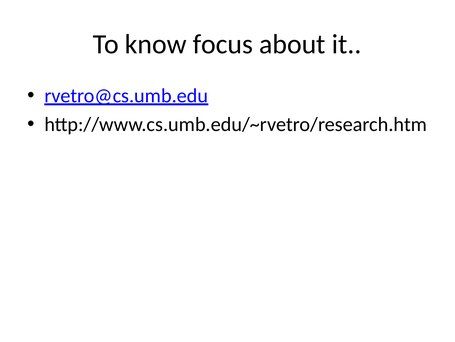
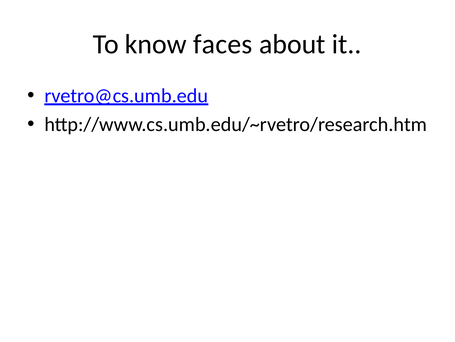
focus: focus -> faces (223, 44)
